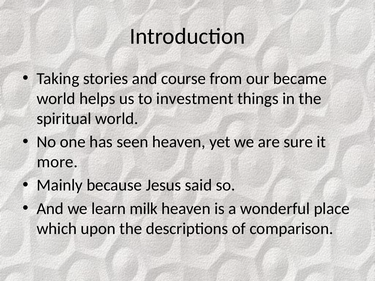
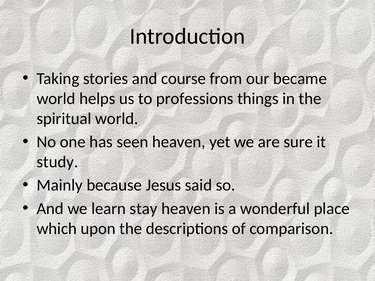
investment: investment -> professions (195, 99)
more: more -> study (57, 162)
milk: milk -> stay (144, 209)
